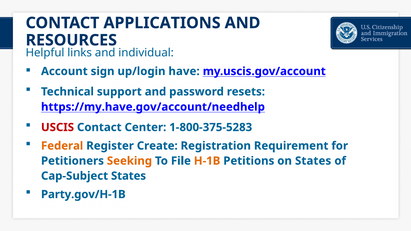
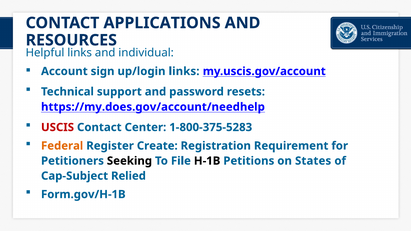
up/login have: have -> links (184, 71)
https://my.have.gov/account/needhelp: https://my.have.gov/account/needhelp -> https://my.does.gov/account/needhelp (153, 107)
Seeking colour: orange -> black (129, 161)
H-1B colour: orange -> black (207, 161)
Cap-Subject States: States -> Relied (128, 176)
Party.gov/H-1B: Party.gov/H-1B -> Form.gov/H-1B (83, 195)
